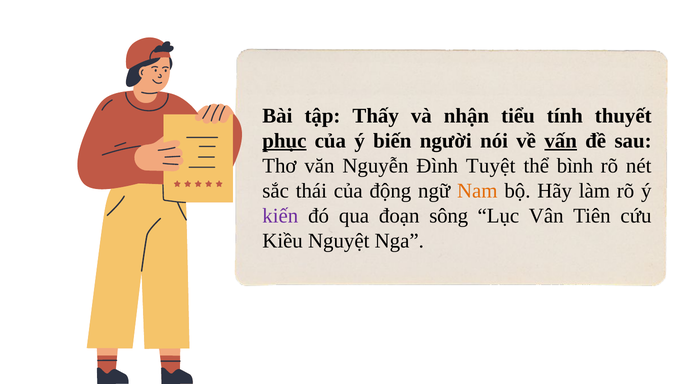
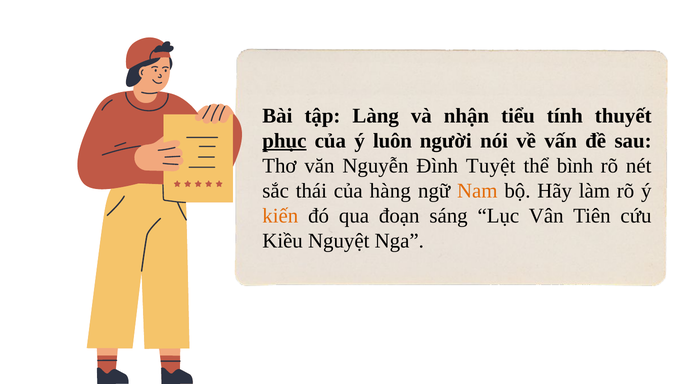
Thấy: Thấy -> Làng (376, 116)
biến: biến -> luôn (392, 141)
vấn underline: present -> none (561, 141)
động: động -> hàng (390, 191)
kiến colour: purple -> orange (280, 216)
sông: sông -> sáng (449, 216)
